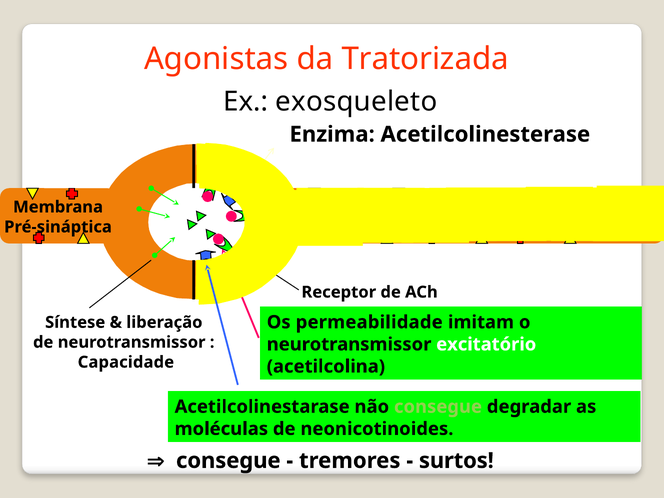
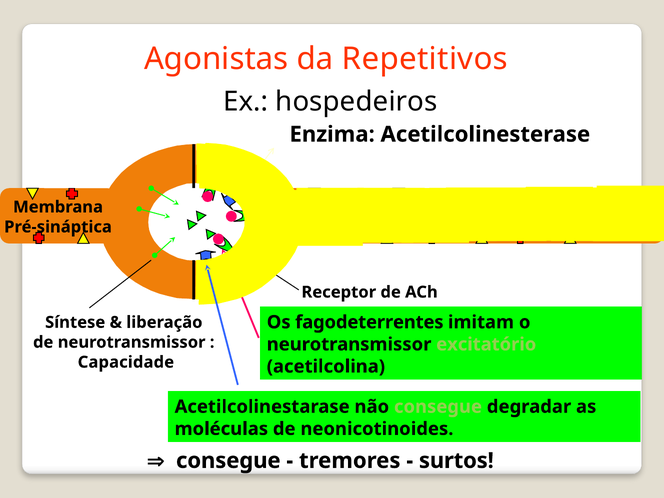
Tratorizada: Tratorizada -> Repetitivos (425, 59)
exosqueleto: exosqueleto -> hospedeiros (356, 102)
permeabilidade: permeabilidade -> fagodeterrentes (369, 322)
excitatório colour: white -> light green (486, 344)
